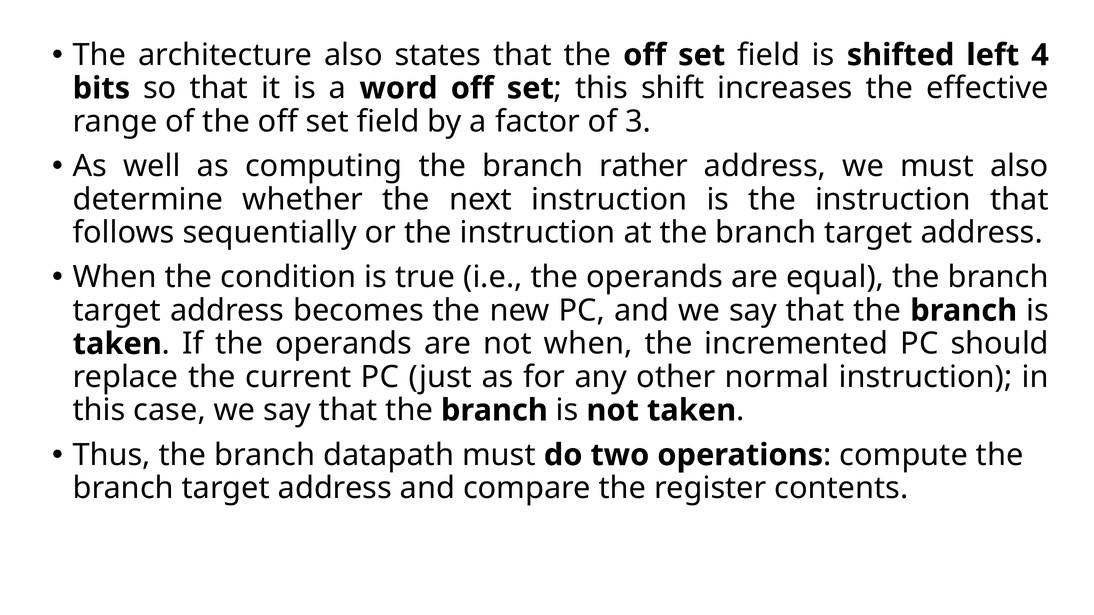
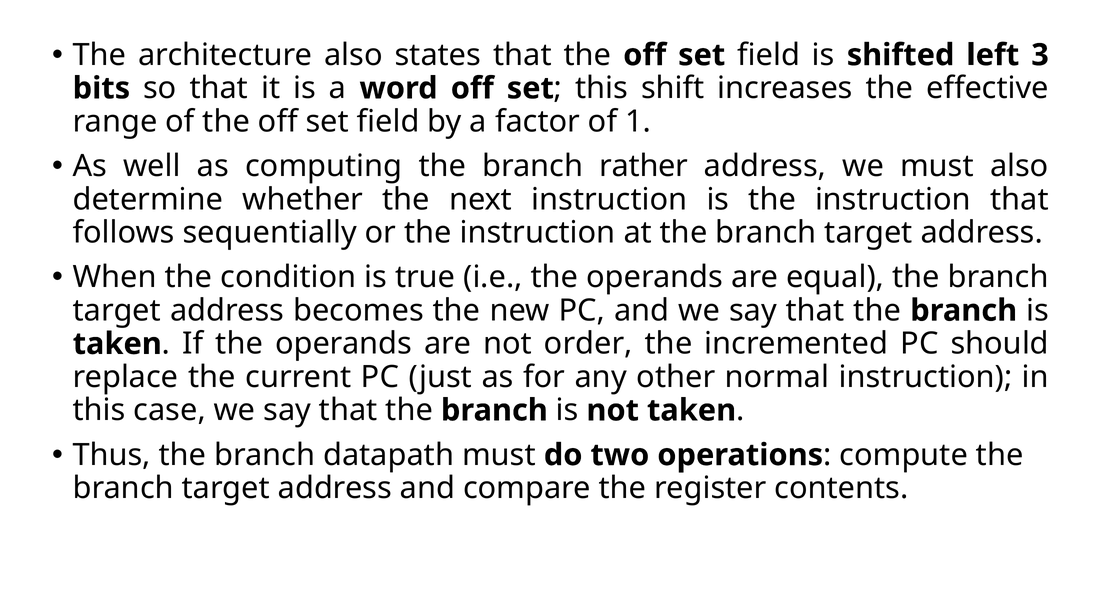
4: 4 -> 3 (1040, 55)
3: 3 -> 1 (638, 122)
not when: when -> order (588, 344)
